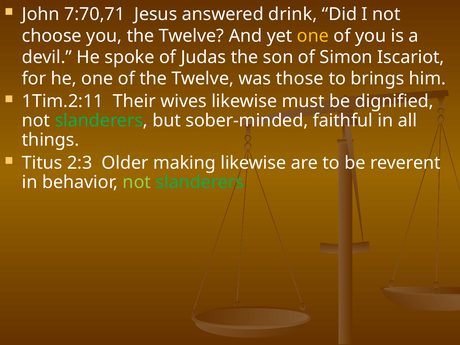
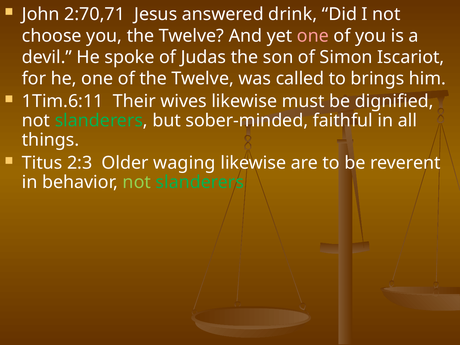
7:70,71: 7:70,71 -> 2:70,71 (95, 14)
one colour: yellow -> pink (313, 36)
those: those -> called (300, 79)
1Tim.2:11: 1Tim.2:11 -> 1Tim.6:11 (63, 101)
making: making -> waging (184, 163)
